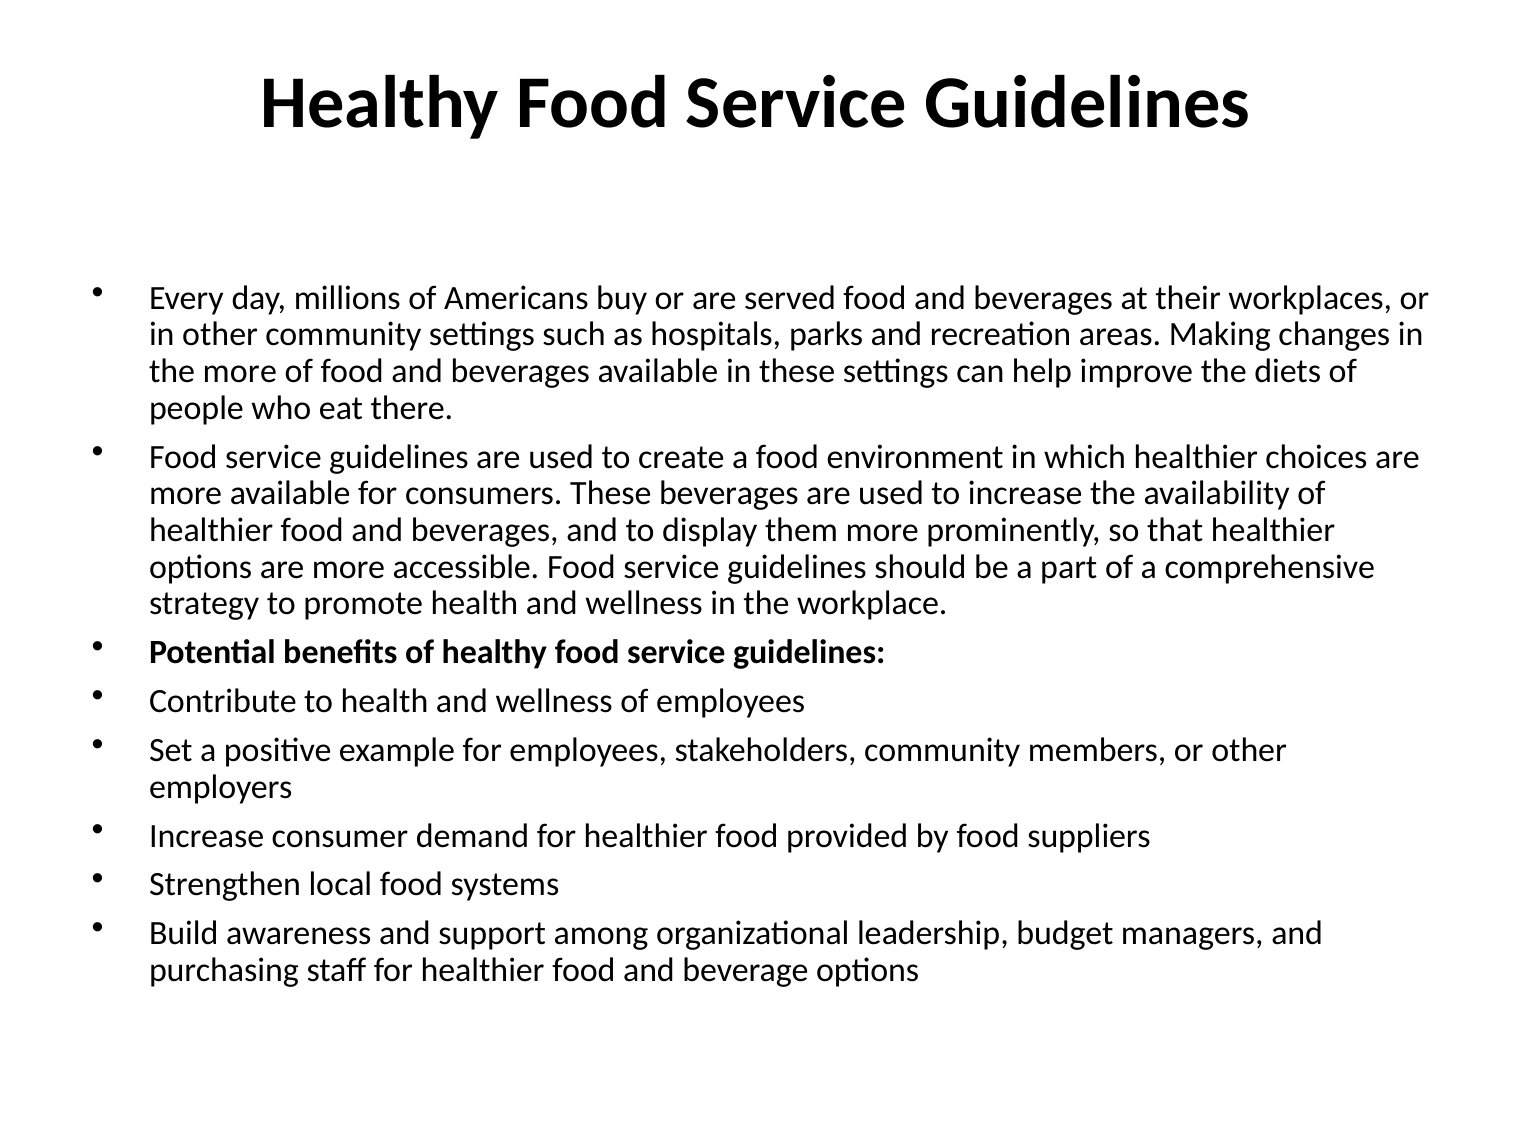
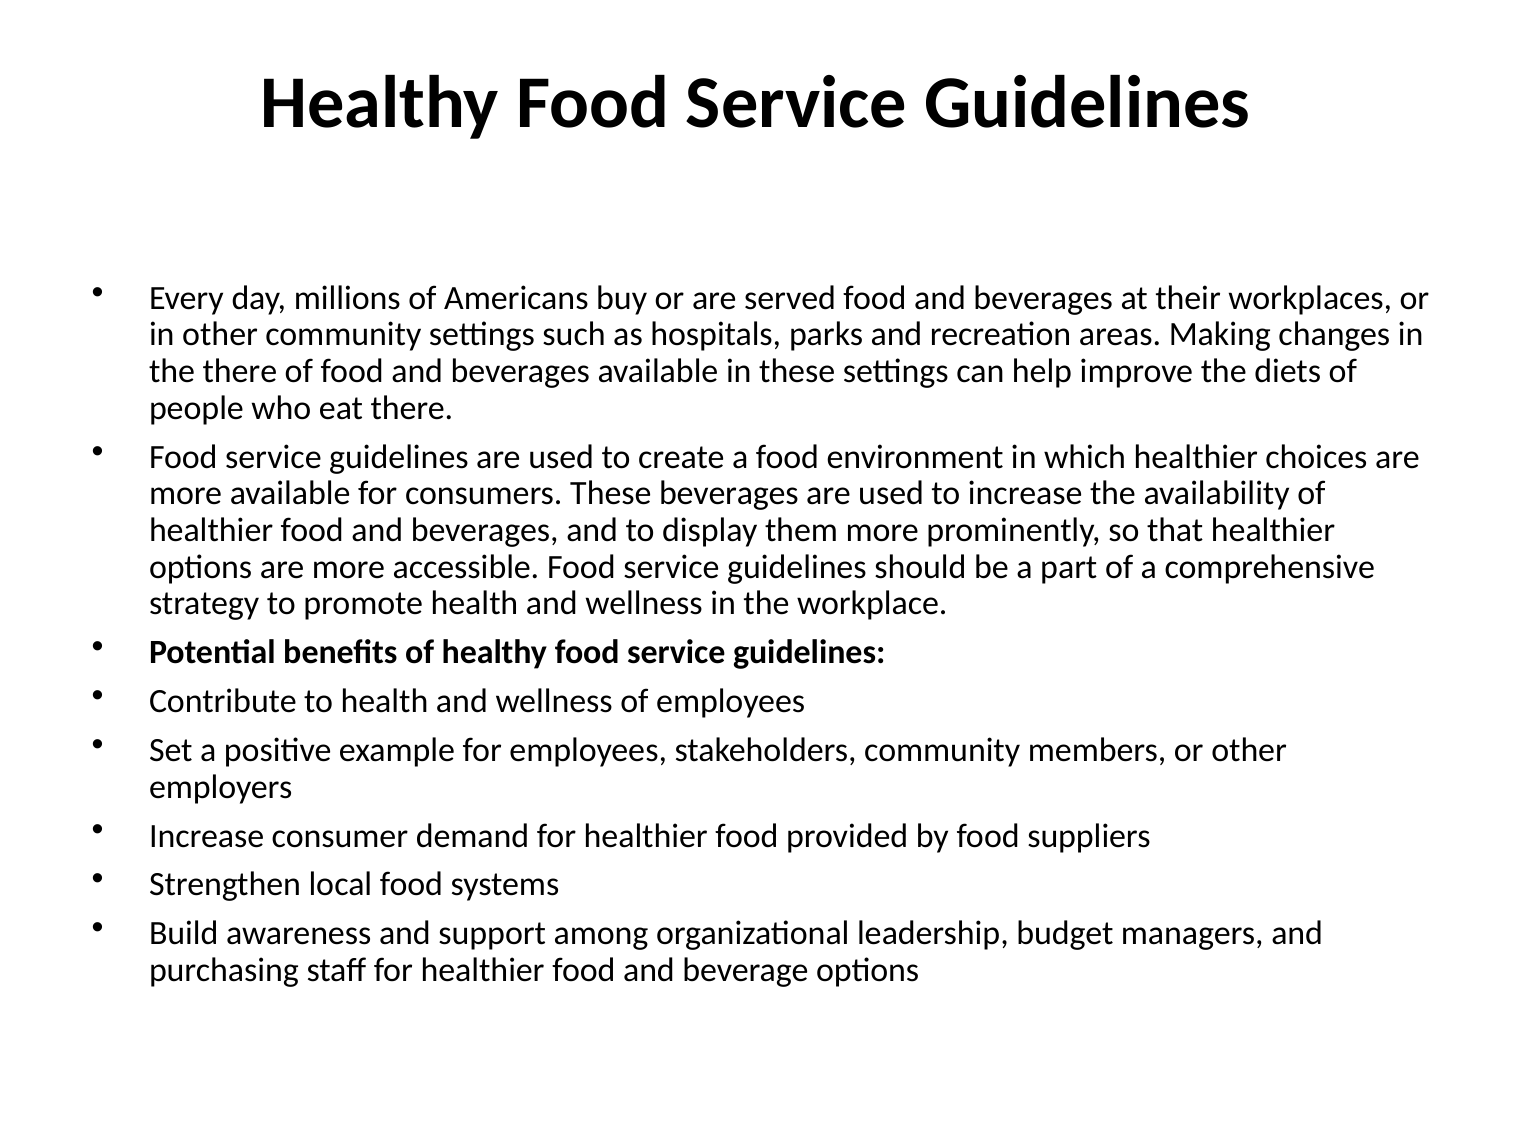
the more: more -> there (240, 371)
